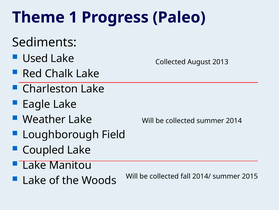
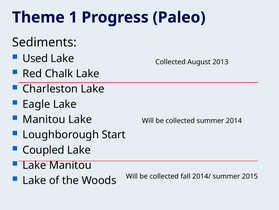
Weather: Weather -> Manitou (44, 119)
Field: Field -> Start (114, 134)
